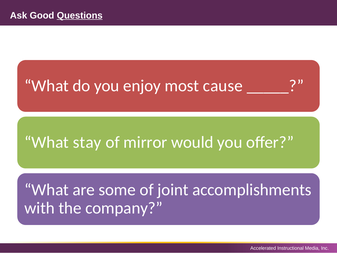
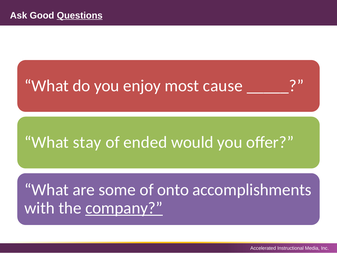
mirror: mirror -> ended (145, 142)
joint: joint -> onto (173, 190)
company underline: none -> present (124, 208)
